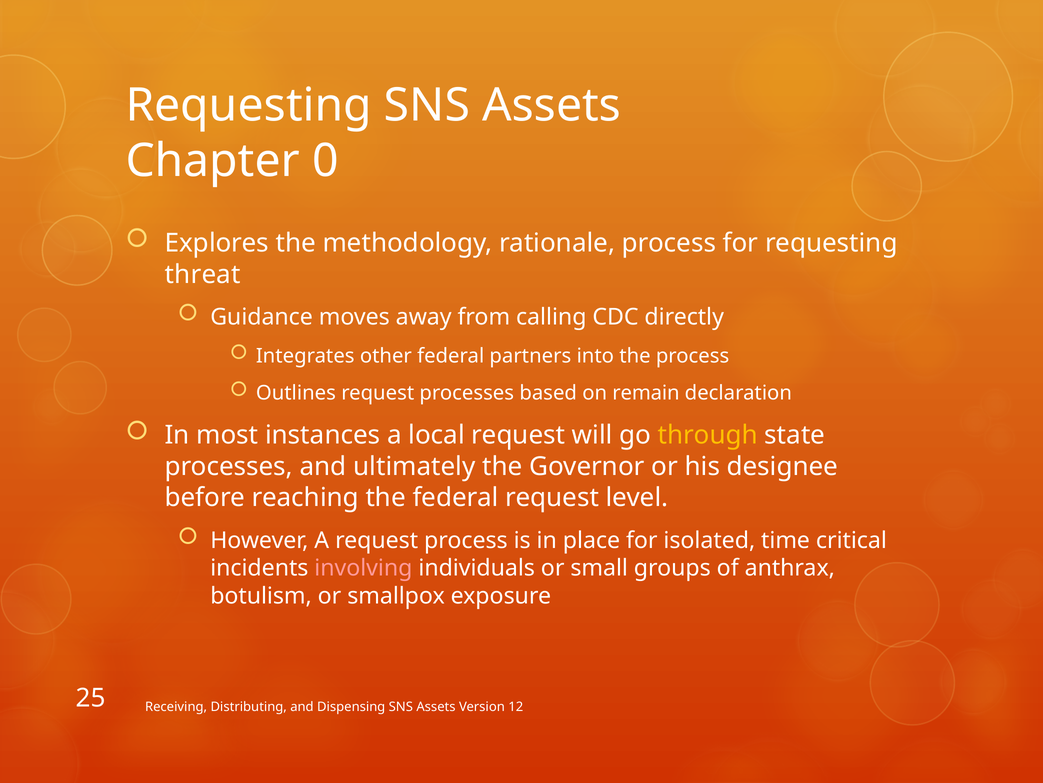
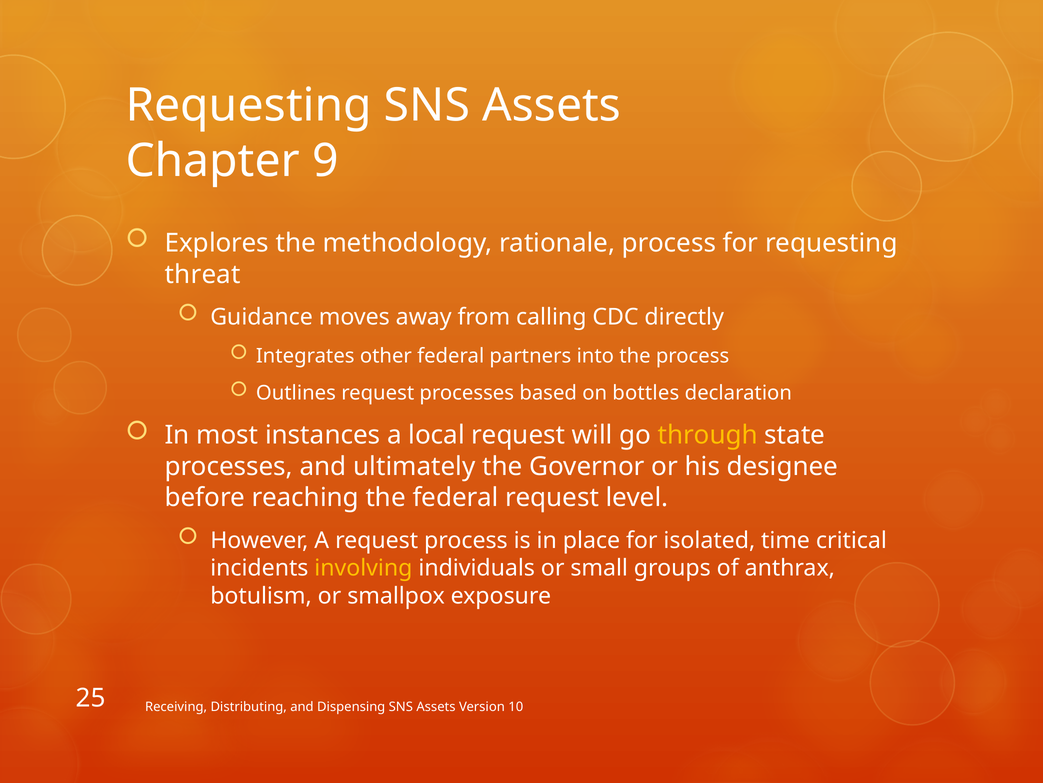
0: 0 -> 9 (325, 161)
remain: remain -> bottles (646, 393)
involving colour: pink -> yellow (363, 568)
12: 12 -> 10 (516, 706)
